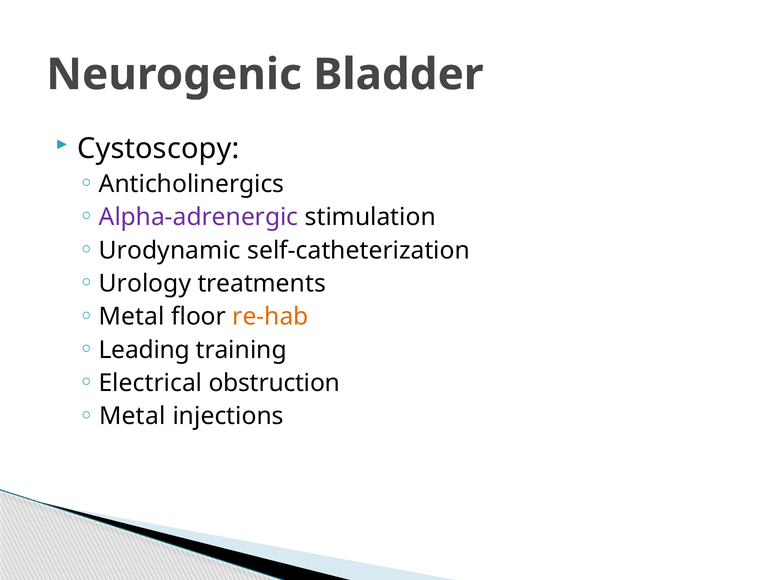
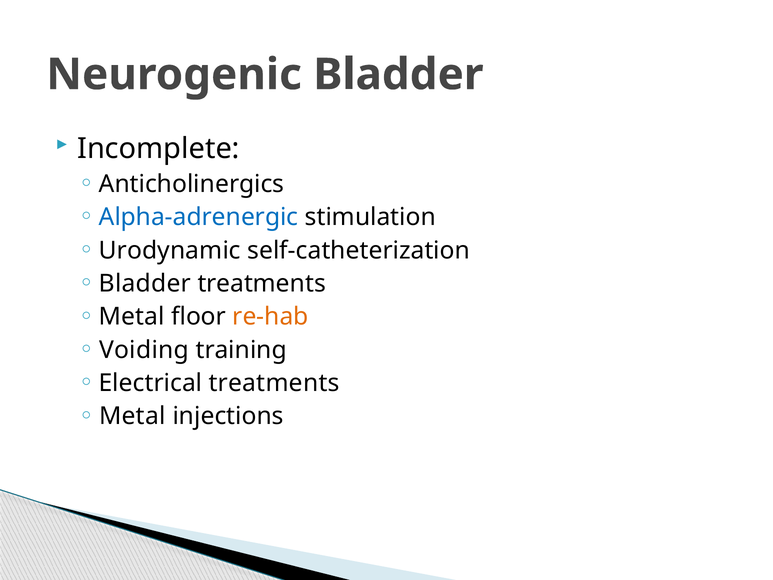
Cystoscopy: Cystoscopy -> Incomplete (158, 148)
Alpha-adrenergic colour: purple -> blue (199, 217)
Urology: Urology -> Bladder (145, 283)
Leading: Leading -> Voiding (144, 350)
Electrical obstruction: obstruction -> treatments (274, 383)
